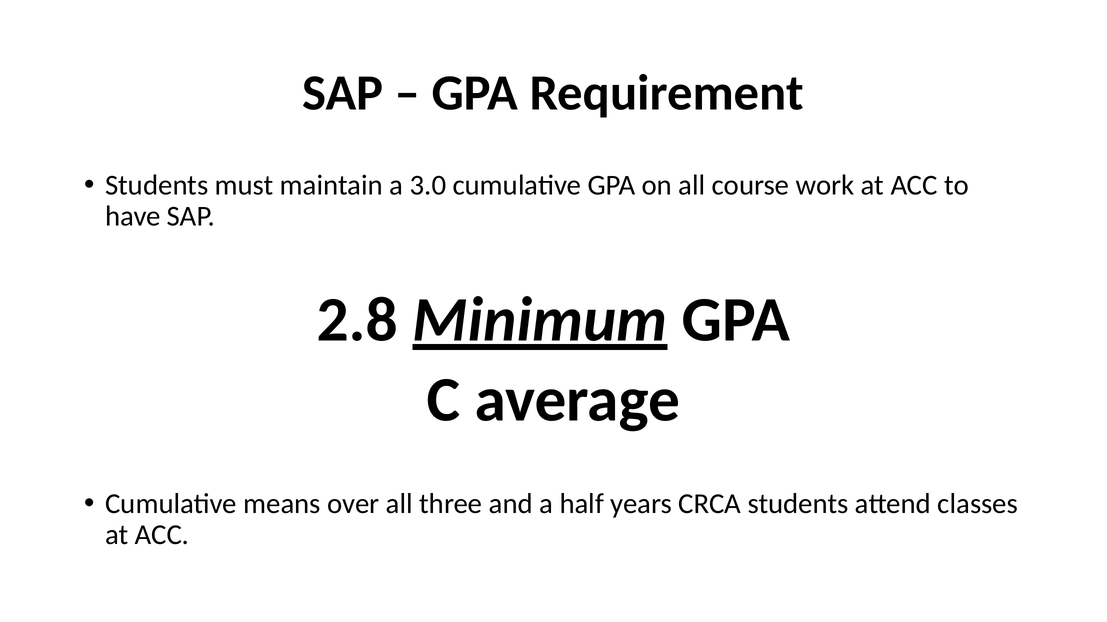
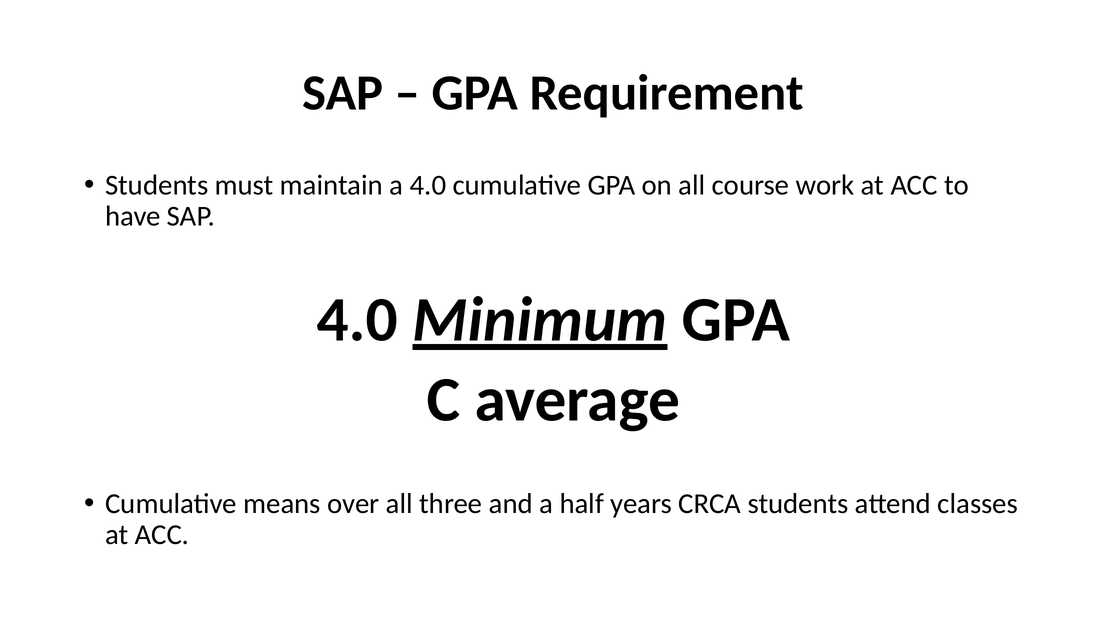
a 3.0: 3.0 -> 4.0 (428, 185)
2.8: 2.8 -> 4.0 (357, 320)
